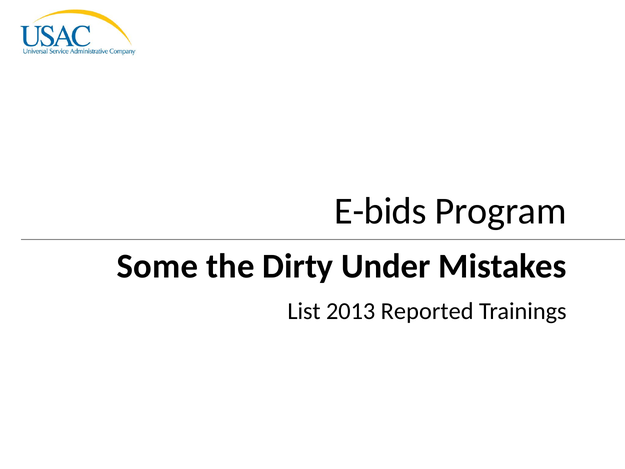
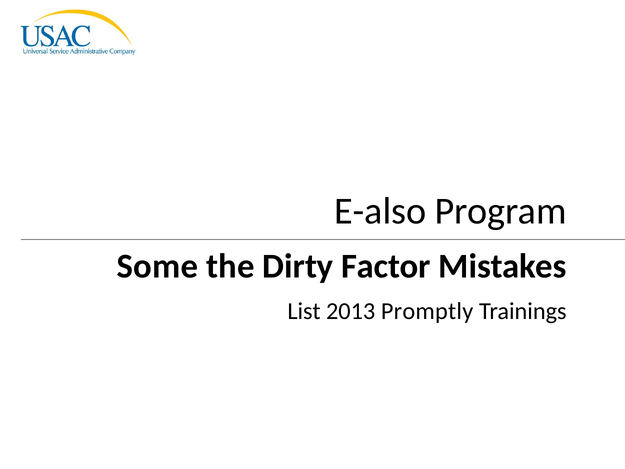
E-bids: E-bids -> E-also (380, 211)
Under: Under -> Factor (386, 266)
Reported: Reported -> Promptly (427, 311)
